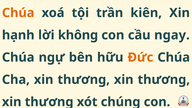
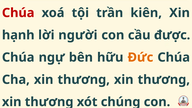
Chúa colour: orange -> red (18, 13)
không: không -> người (78, 35)
ngay: ngay -> được (172, 35)
